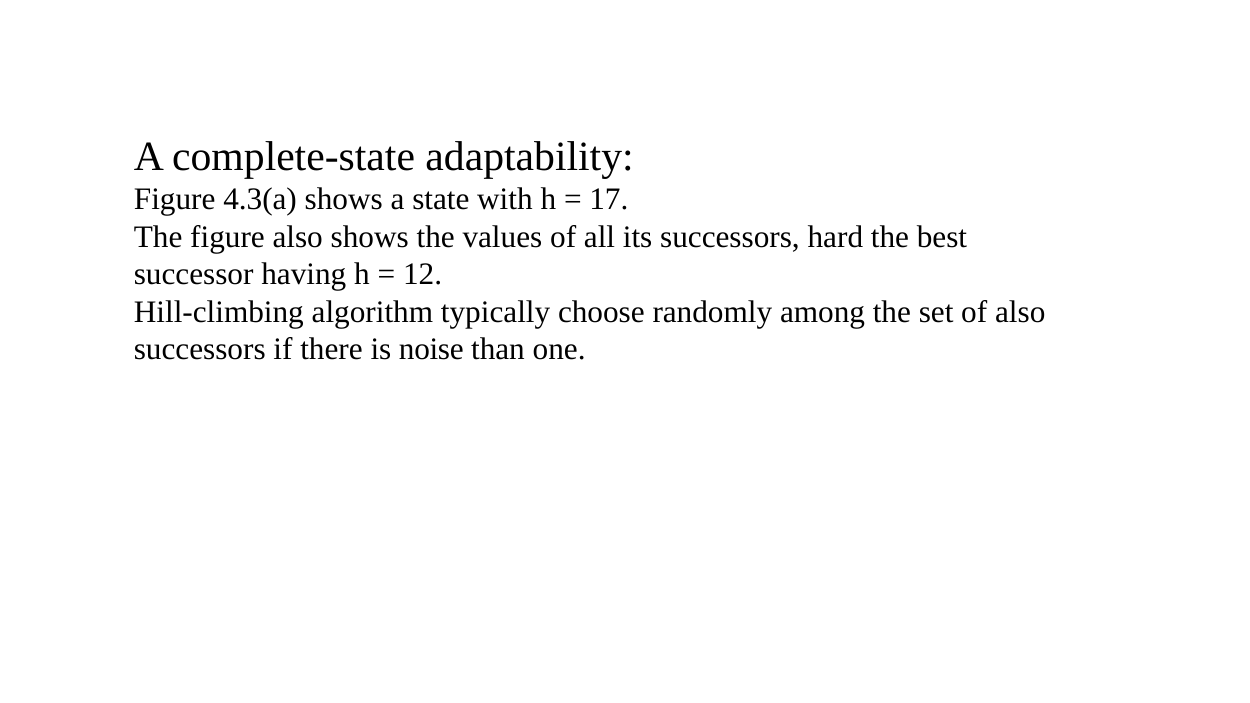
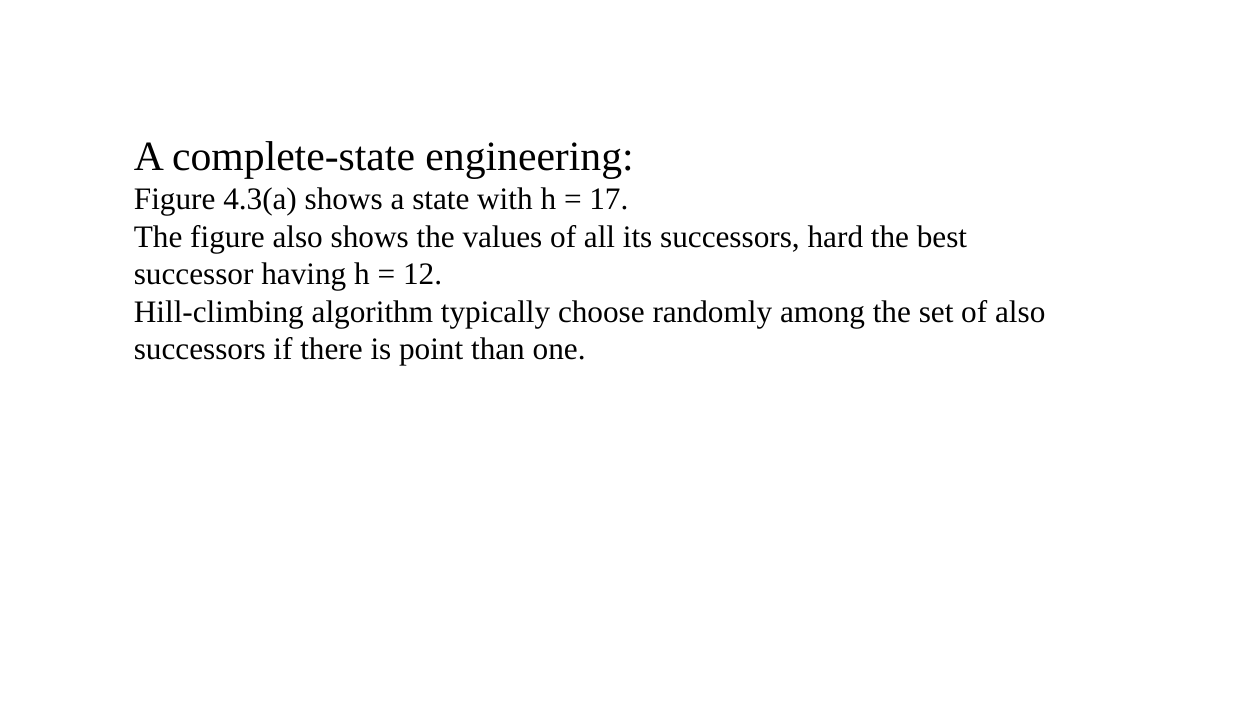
adaptability: adaptability -> engineering (530, 156)
noise: noise -> point (431, 349)
